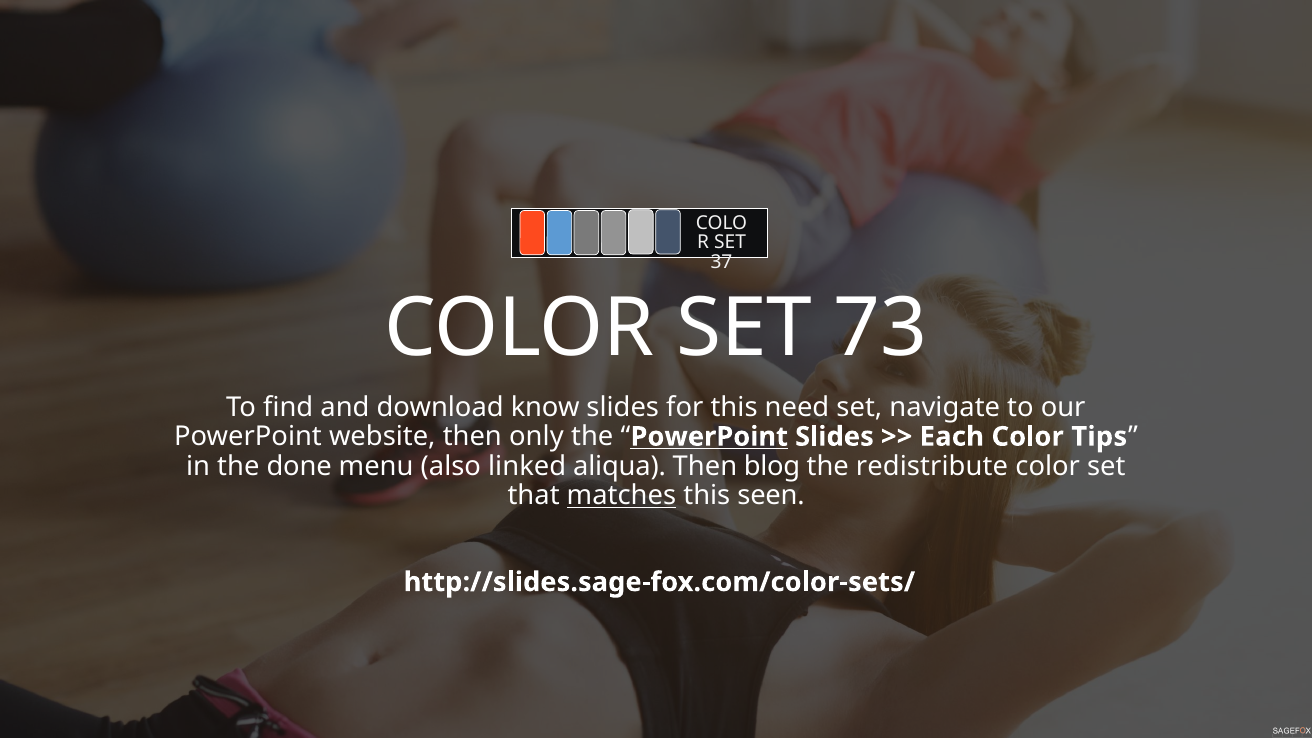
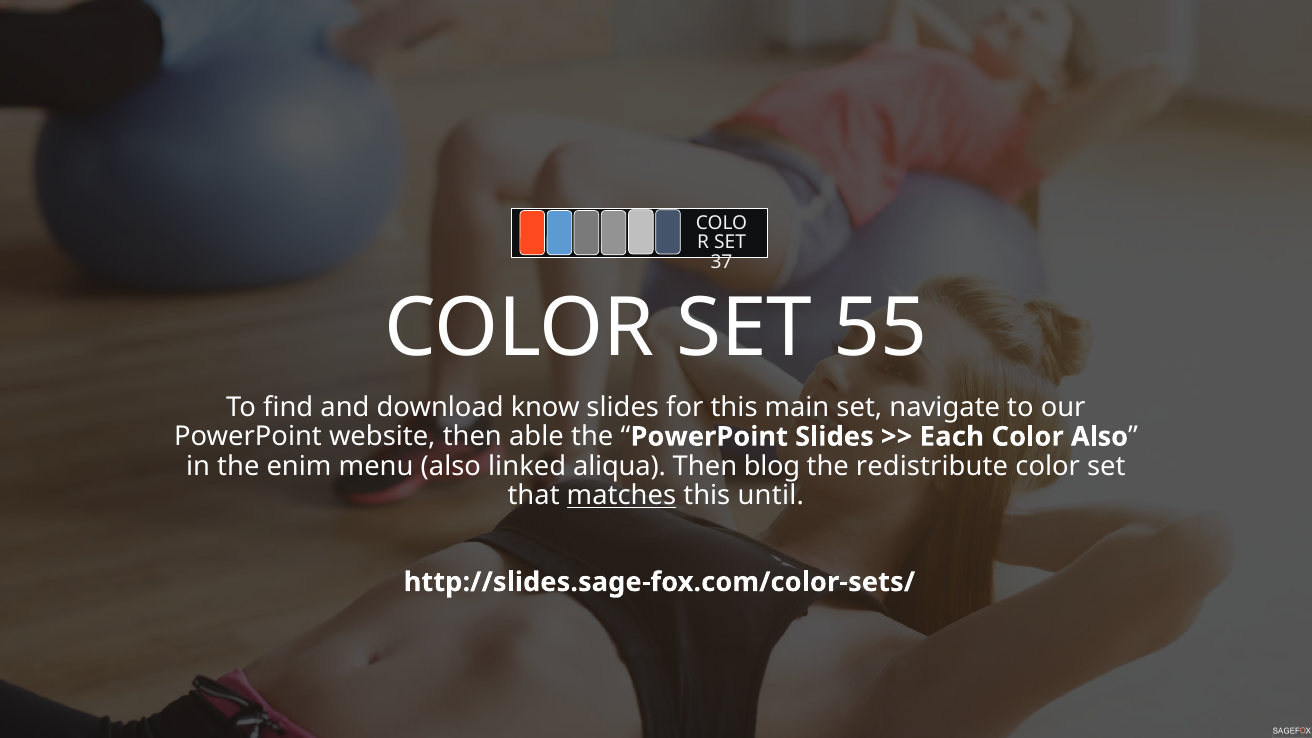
73: 73 -> 55 (881, 328)
need: need -> main (797, 407)
only: only -> able (536, 437)
PowerPoint underline: present -> none (709, 437)
Color Tips: Tips -> Also (1100, 437)
done: done -> enim (299, 466)
seen: seen -> until (771, 496)
